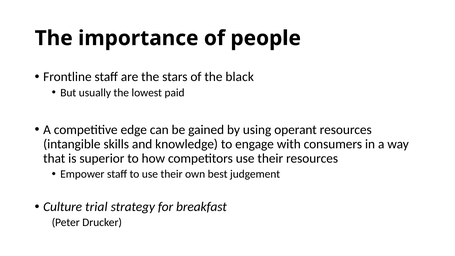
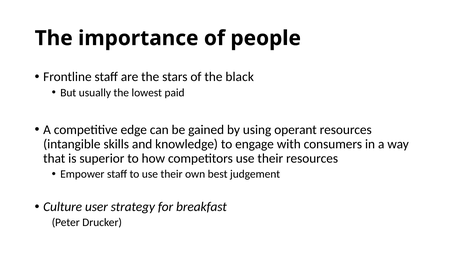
trial: trial -> user (96, 207)
